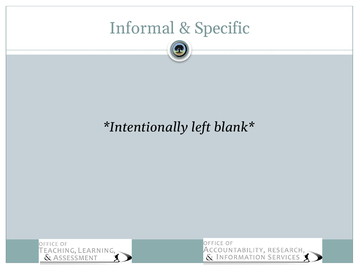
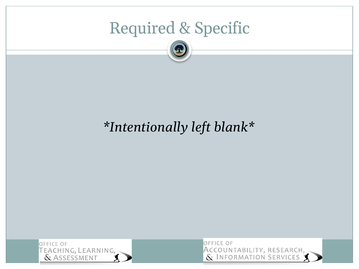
Informal: Informal -> Required (142, 28)
